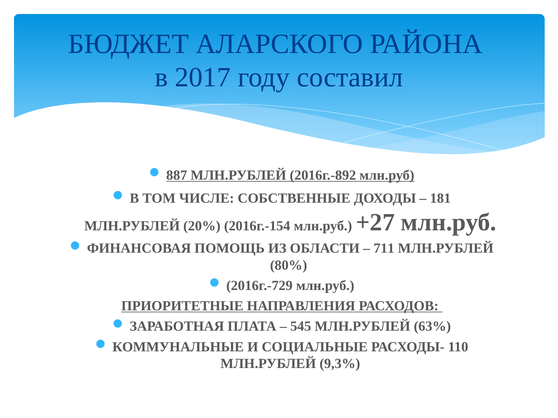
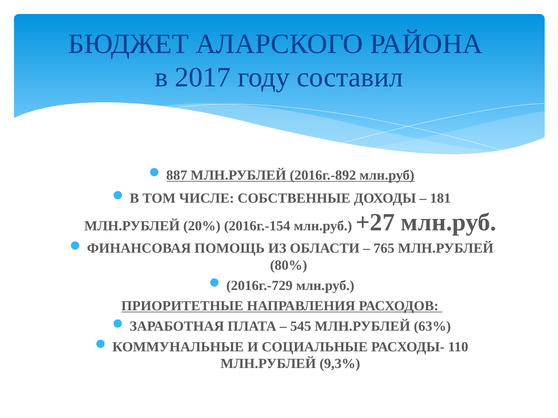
711: 711 -> 765 (384, 249)
